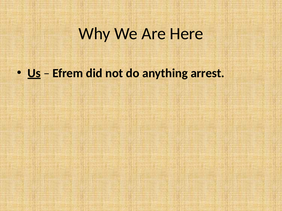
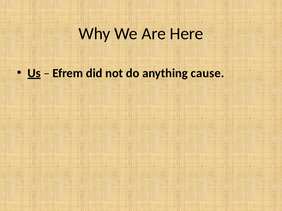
arrest: arrest -> cause (207, 73)
